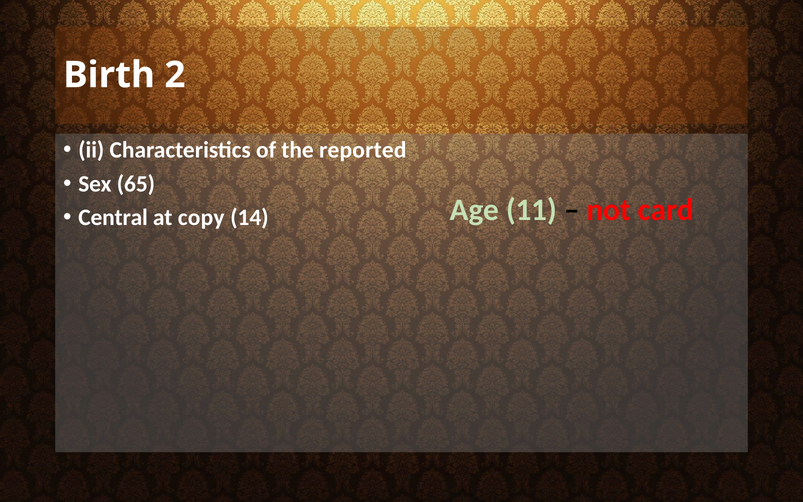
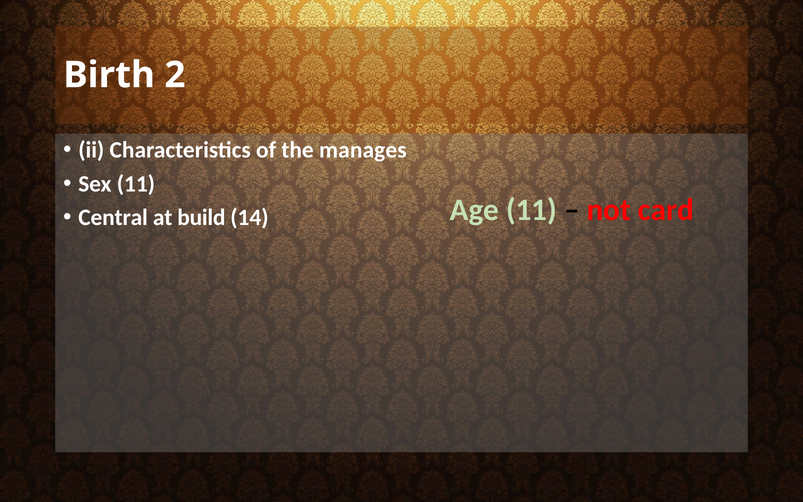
reported: reported -> manages (363, 150)
Sex 65: 65 -> 11 (136, 184)
copy: copy -> build (201, 217)
